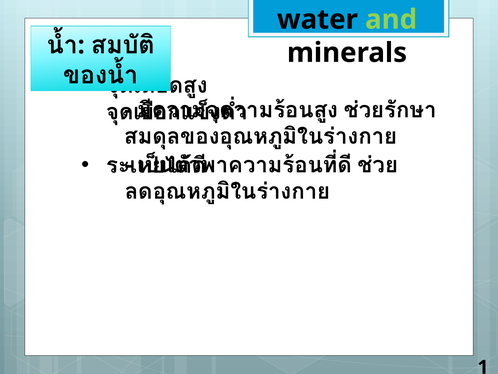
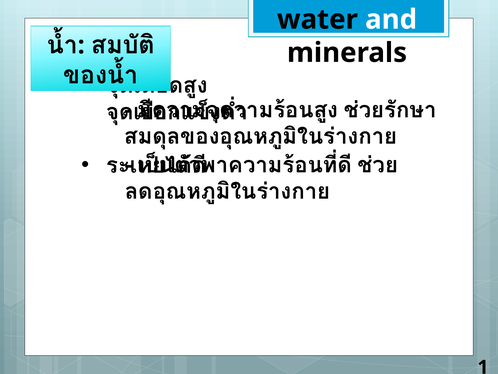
and colour: light green -> white (391, 19)
